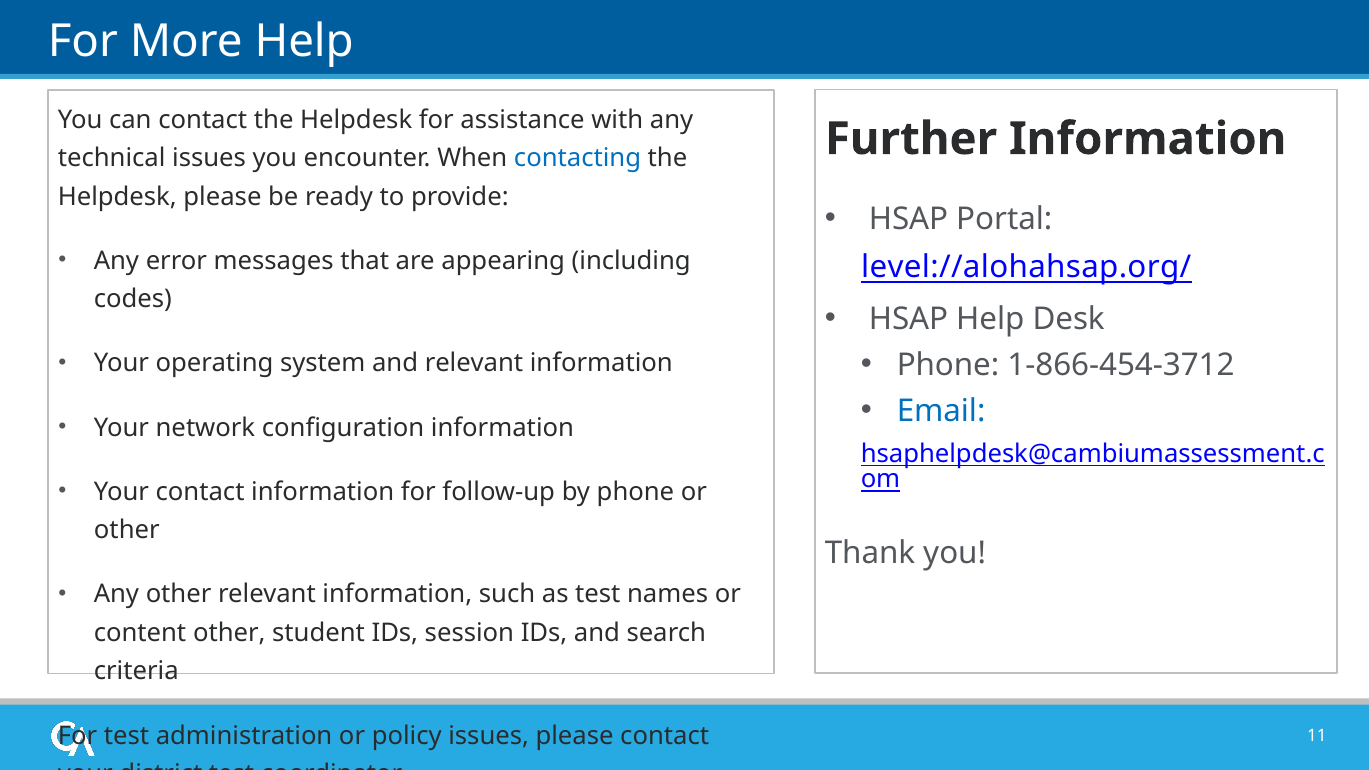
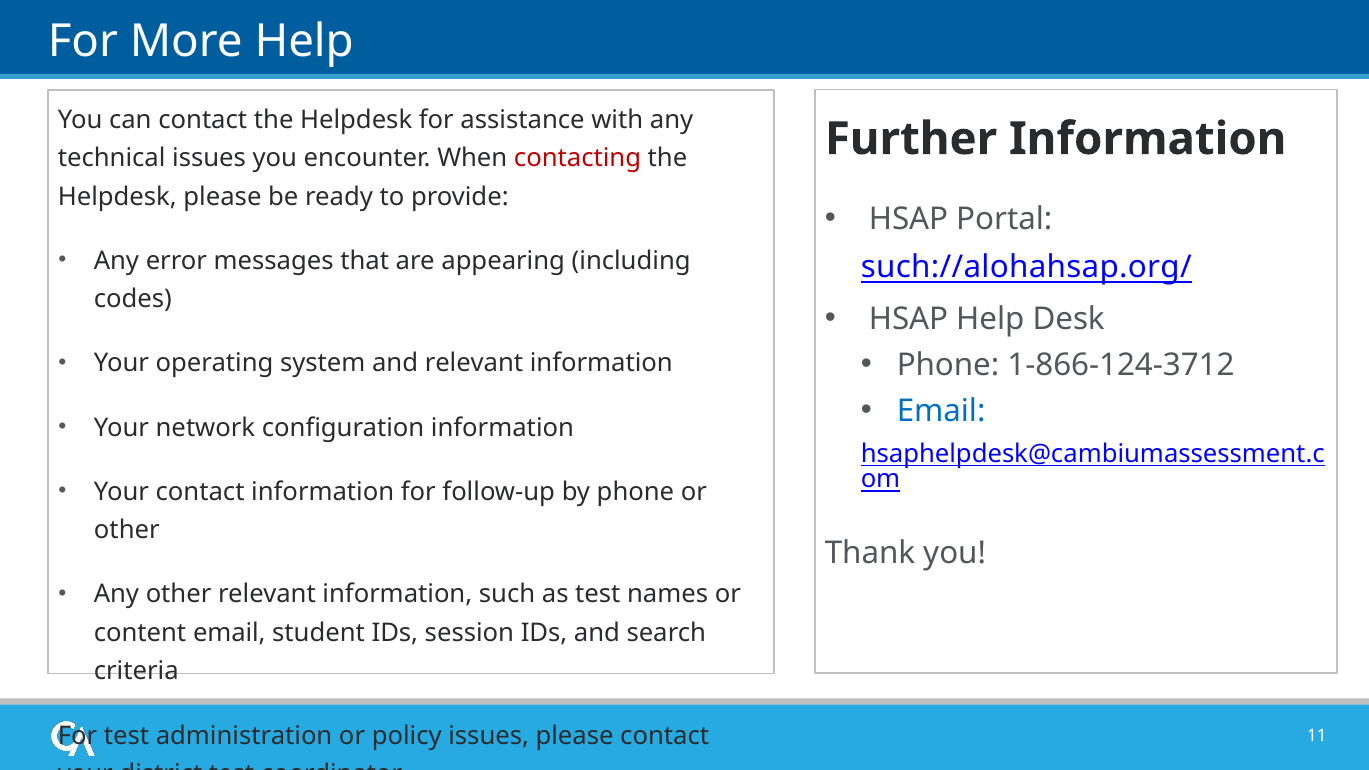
contacting colour: blue -> red (578, 158)
level://alohahsap.org/: level://alohahsap.org/ -> such://alohahsap.org/ (1026, 268)
1-866-454-3712: 1-866-454-3712 -> 1-866-124-3712 (1121, 365)
content other: other -> email (229, 633)
